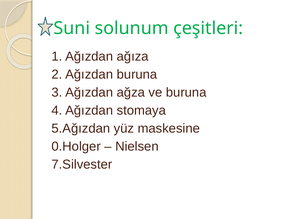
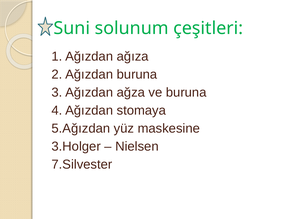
0.Holger: 0.Holger -> 3.Holger (76, 147)
